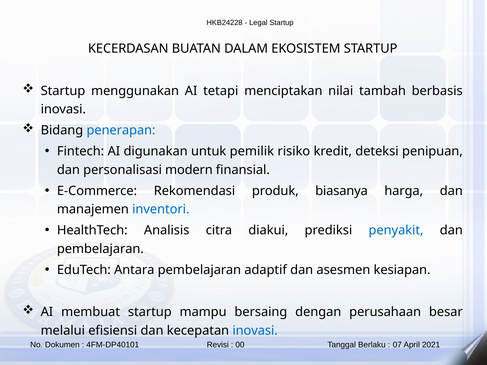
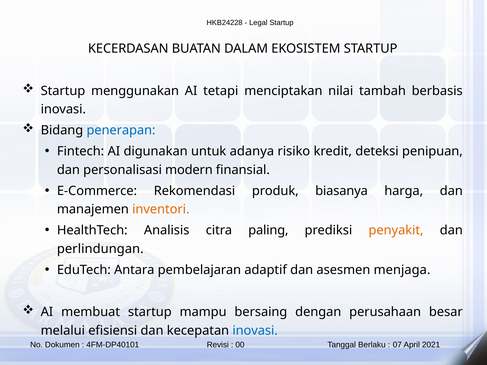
pemilik: pemilik -> adanya (252, 151)
inventori colour: blue -> orange (161, 209)
diakui: diakui -> paling (268, 231)
penyakit colour: blue -> orange (396, 231)
pembelajaran: pembelajaran -> perlindungan (100, 249)
kesiapan: kesiapan -> menjaga (402, 270)
